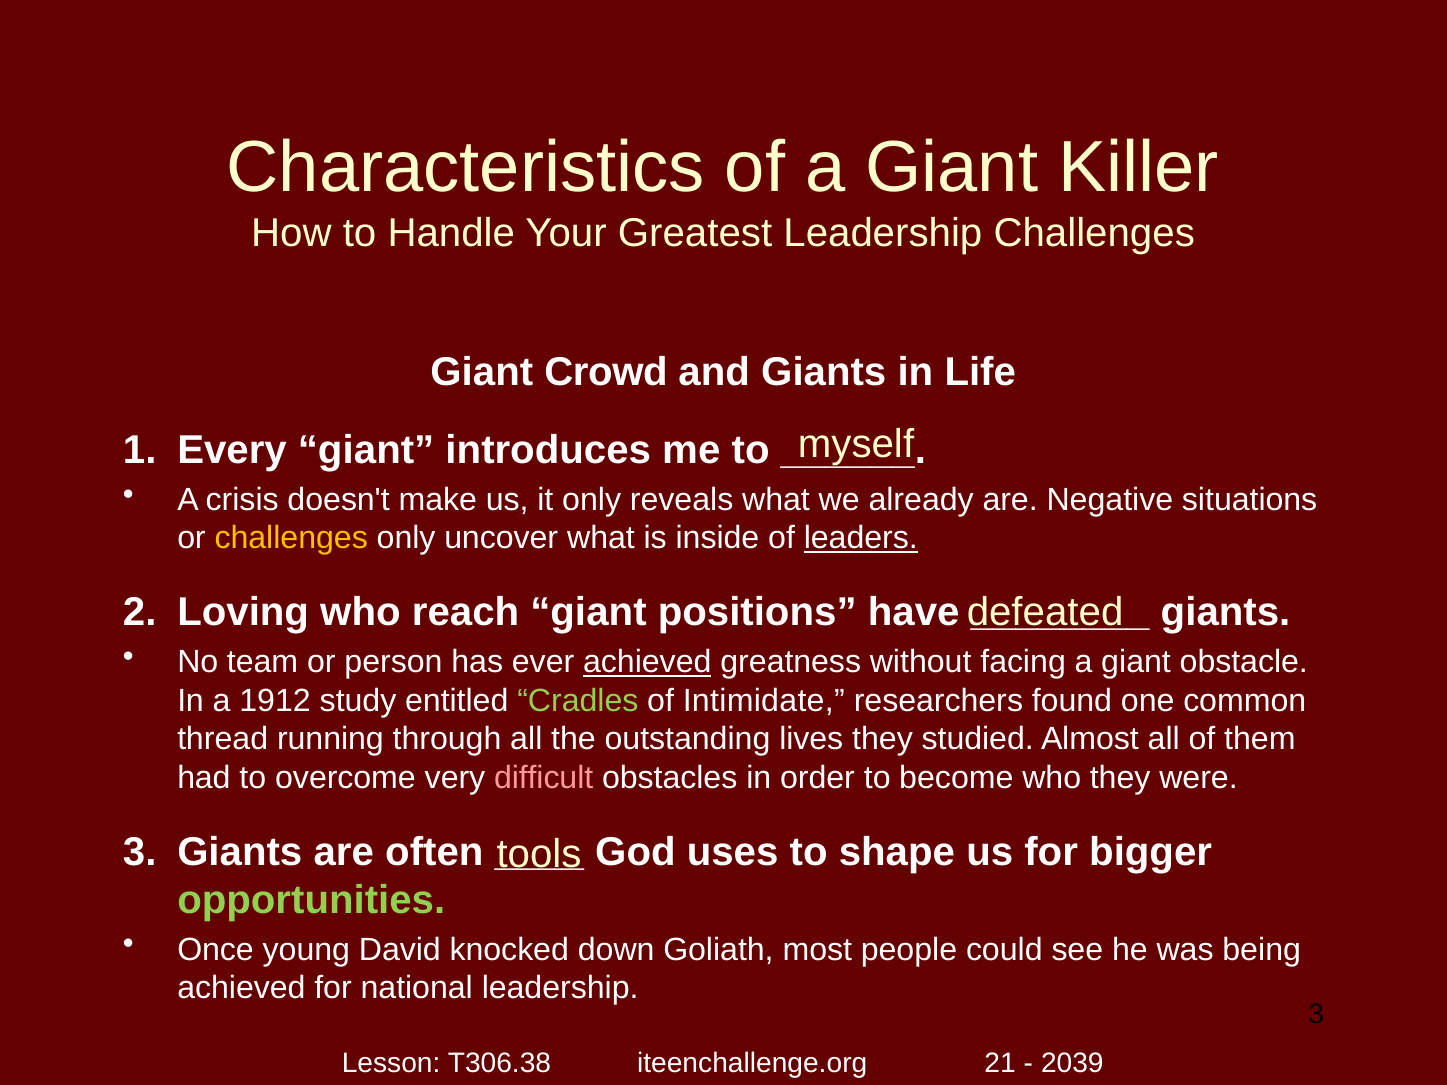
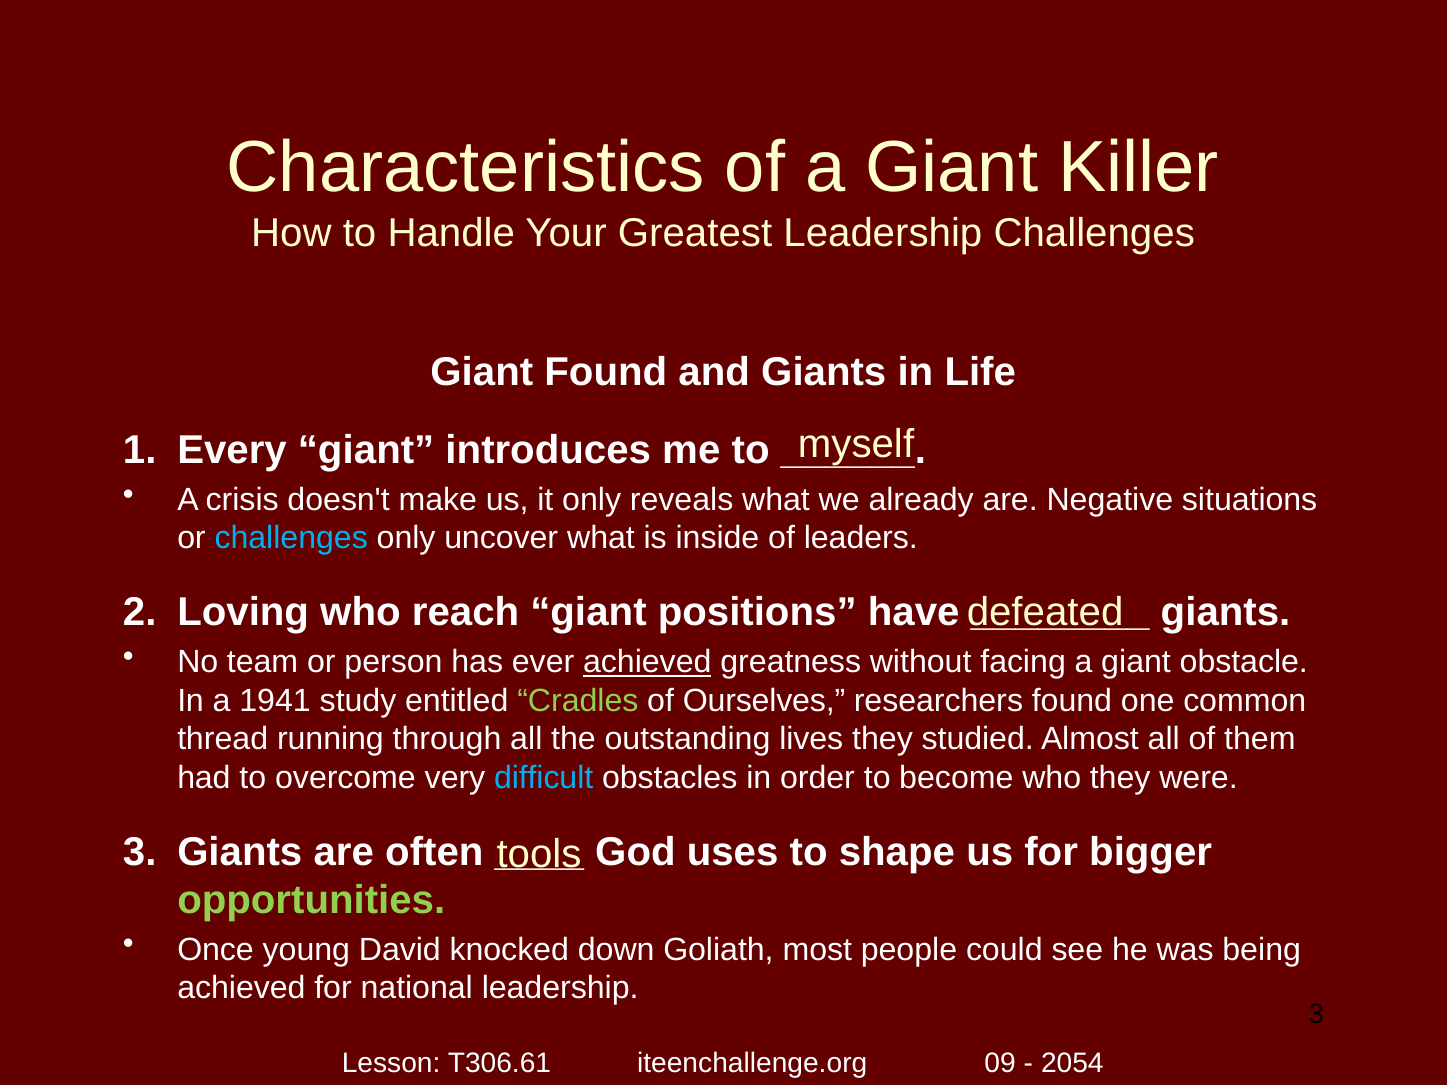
Giant Crowd: Crowd -> Found (606, 372)
challenges colour: yellow -> light blue (291, 538)
leaders underline: present -> none (861, 538)
1912: 1912 -> 1941 (275, 701)
Intimidate: Intimidate -> Ourselves (764, 701)
difficult colour: pink -> light blue (544, 778)
T306.38: T306.38 -> T306.61 (499, 1063)
21: 21 -> 09 (1000, 1063)
2039: 2039 -> 2054 (1072, 1063)
